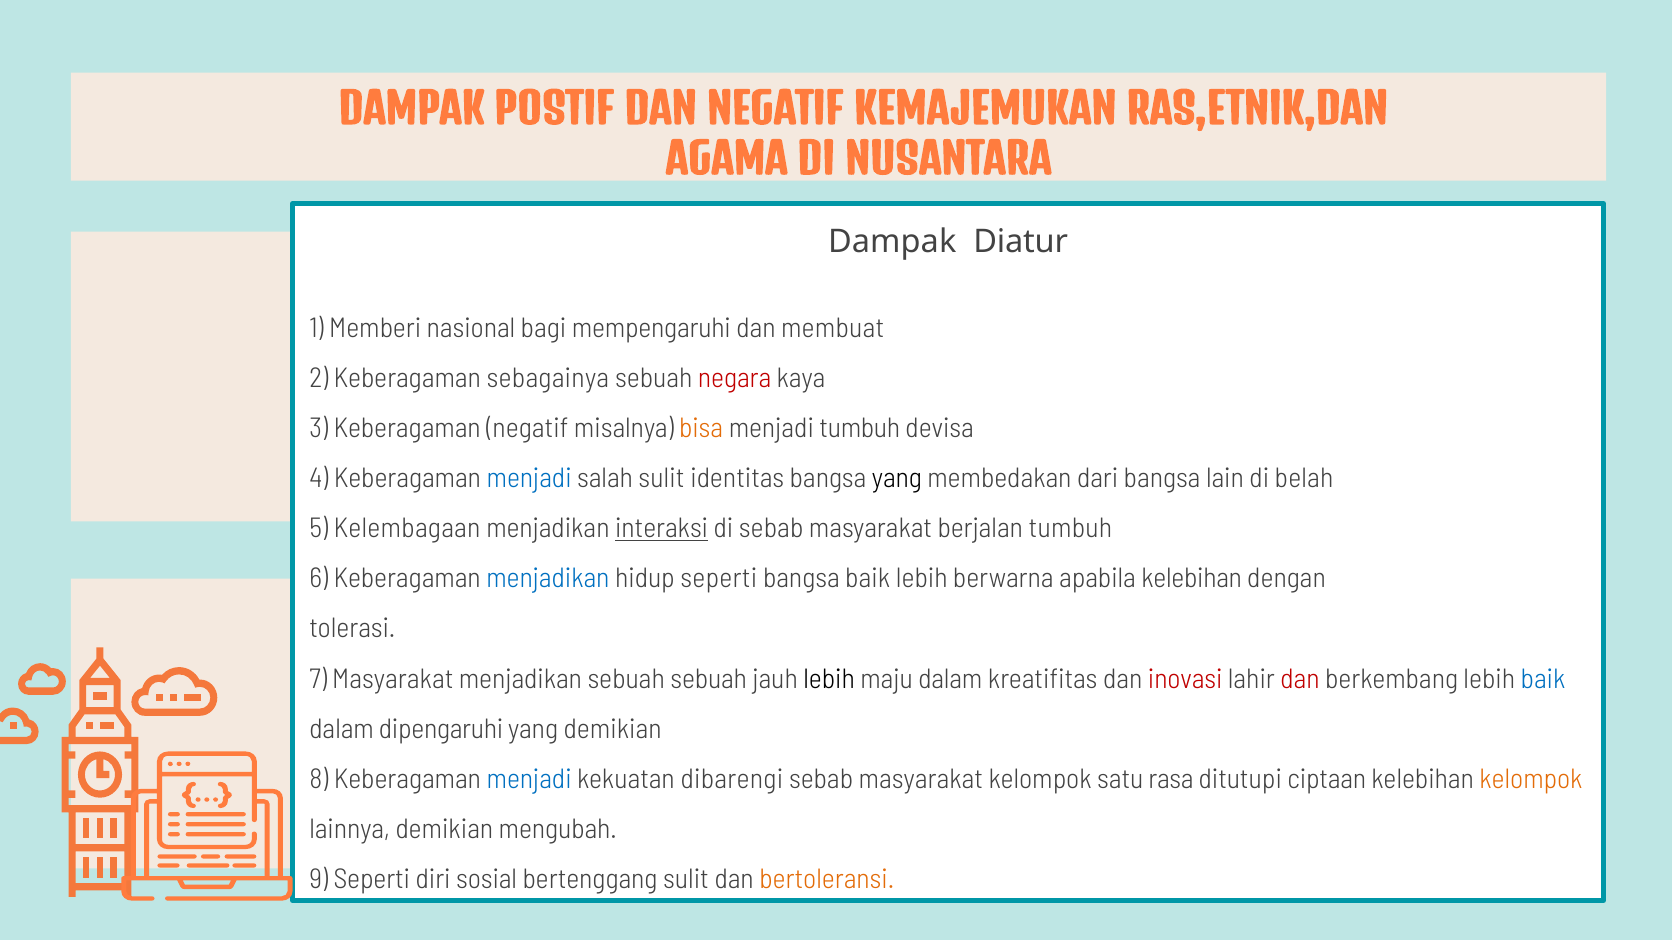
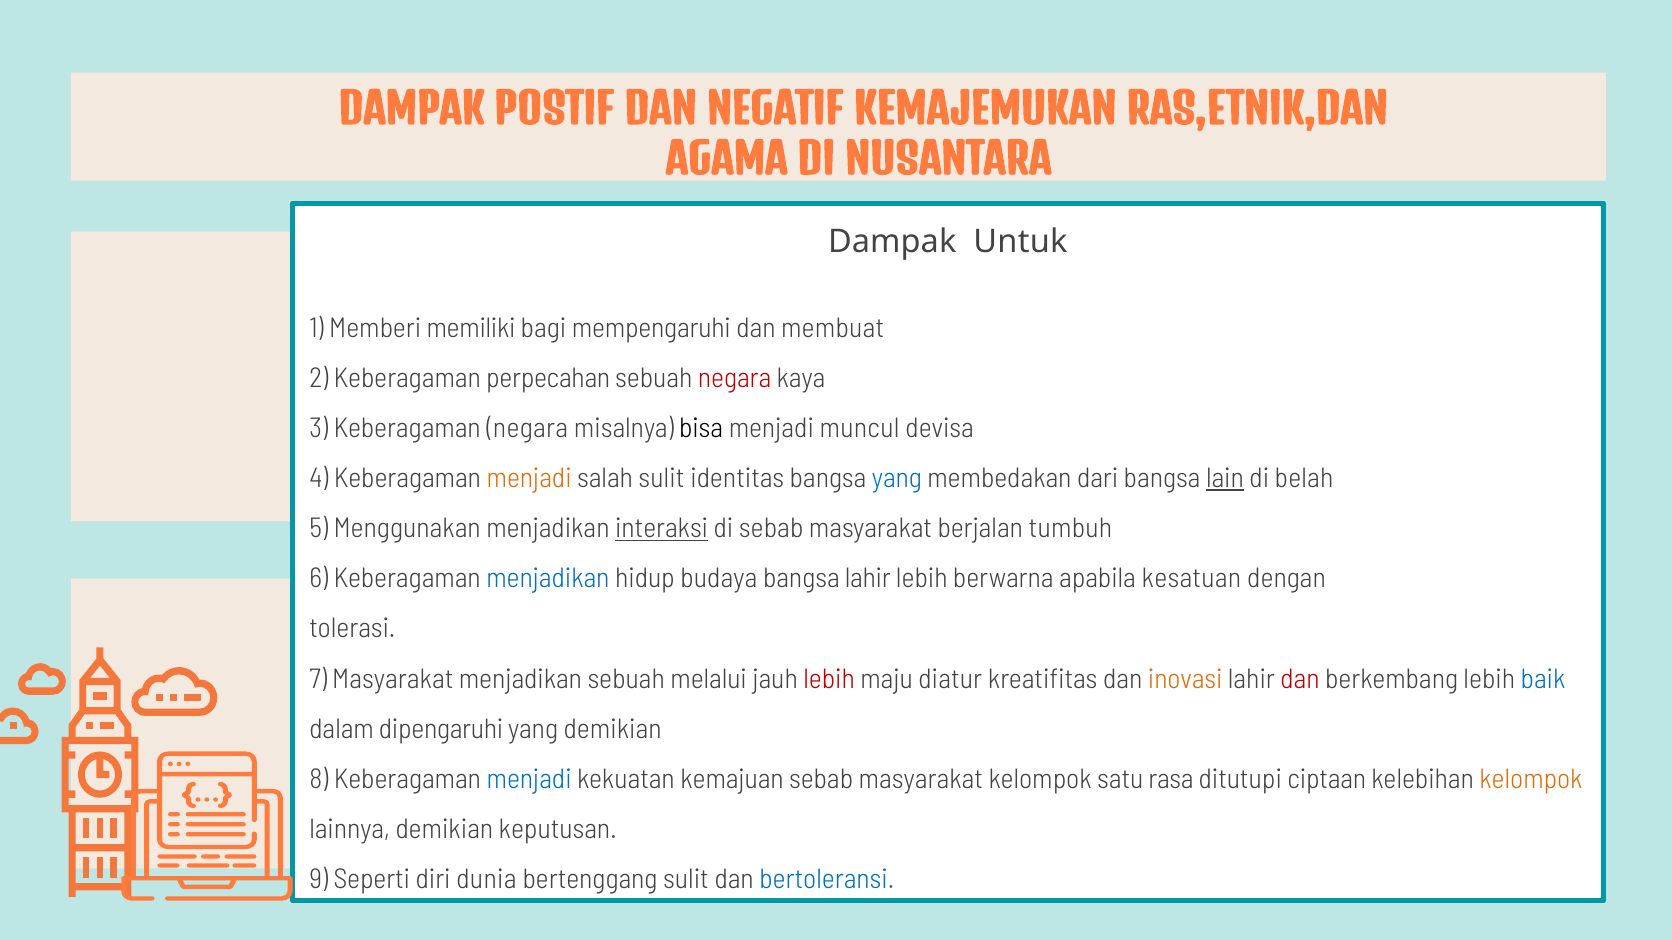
Diatur: Diatur -> Untuk (1020, 242)
nasional: nasional -> memiliki (471, 328)
sebagainya: sebagainya -> perpecahan (548, 378)
Keberagaman negatif: negatif -> negara (527, 428)
bisa colour: orange -> black (701, 428)
menjadi tumbuh: tumbuh -> muncul (860, 428)
menjadi colour: blue -> orange (529, 479)
yang colour: black -> blue (897, 479)
lain underline: none -> present (1225, 479)
Kelembagaan: Kelembagaan -> Menggunakan (407, 529)
hidup seperti: seperti -> budaya (719, 579)
bangsa baik: baik -> lahir (868, 579)
apabila kelebihan: kelebihan -> kesatuan (1191, 579)
sebuah sebuah: sebuah -> melalui (709, 679)
lebih colour: black -> red (829, 679)
maju dalam: dalam -> diatur (950, 679)
inovasi colour: red -> orange (1185, 679)
dibarengi: dibarengi -> kemajuan (732, 780)
mengubah: mengubah -> keputusan (558, 830)
sosial: sosial -> dunia (486, 880)
bertoleransi colour: orange -> blue (827, 880)
